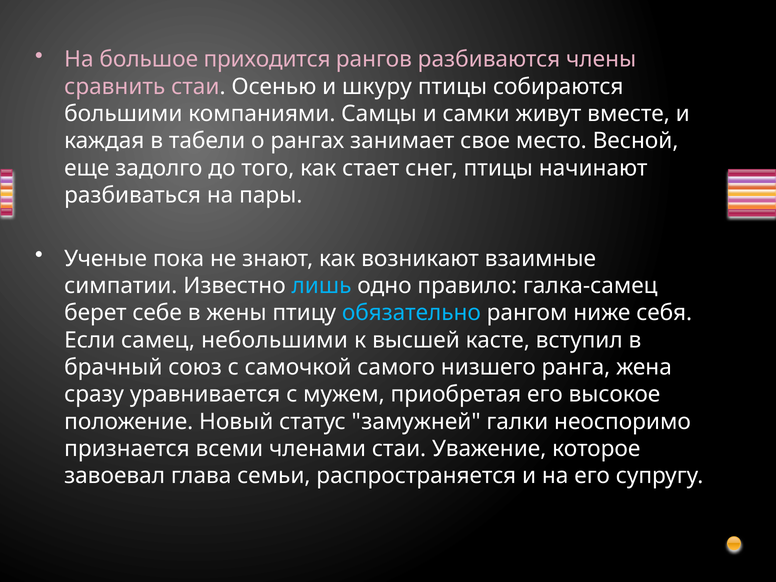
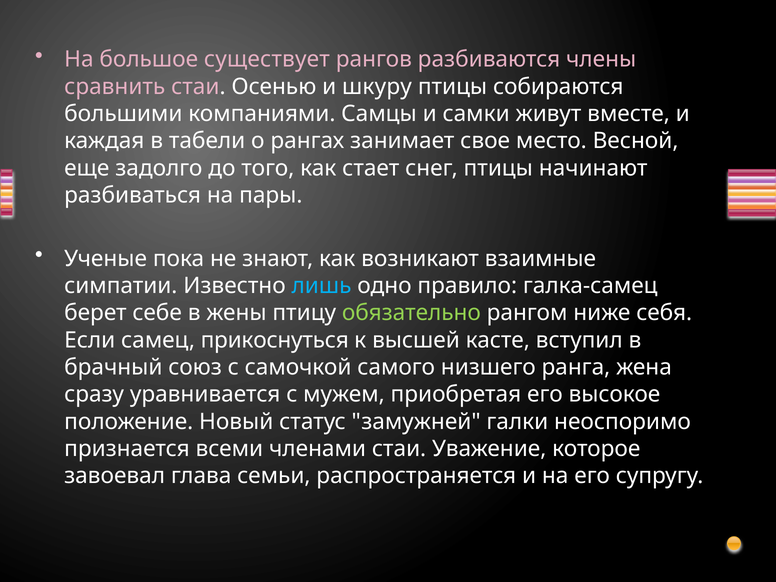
приходится: приходится -> существует (267, 59)
обязательно colour: light blue -> light green (411, 313)
небольшими: небольшими -> прикоснуться (275, 340)
